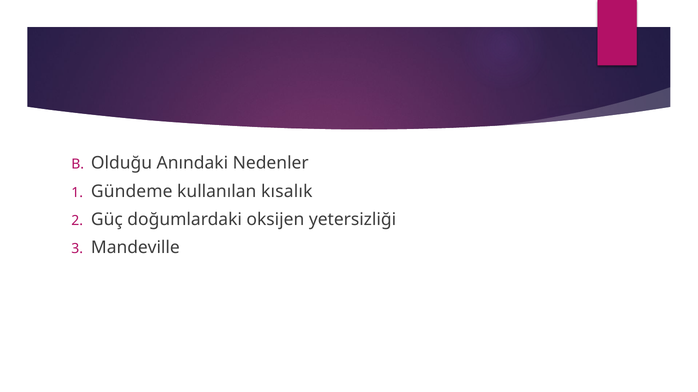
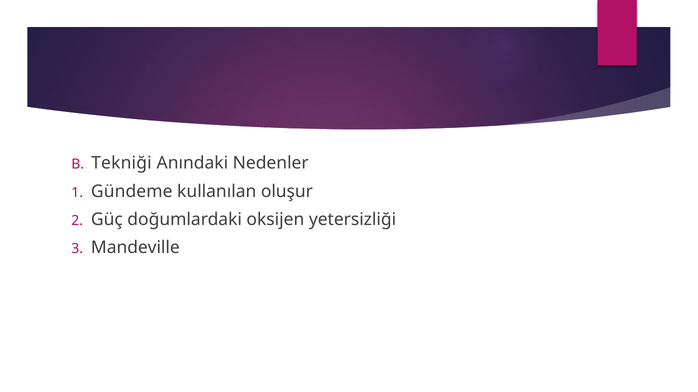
Olduğu: Olduğu -> Tekniği (121, 163)
kısalık: kısalık -> oluşur (287, 192)
